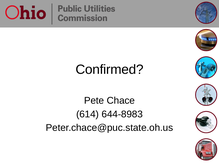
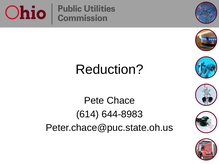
Confirmed: Confirmed -> Reduction (109, 70)
